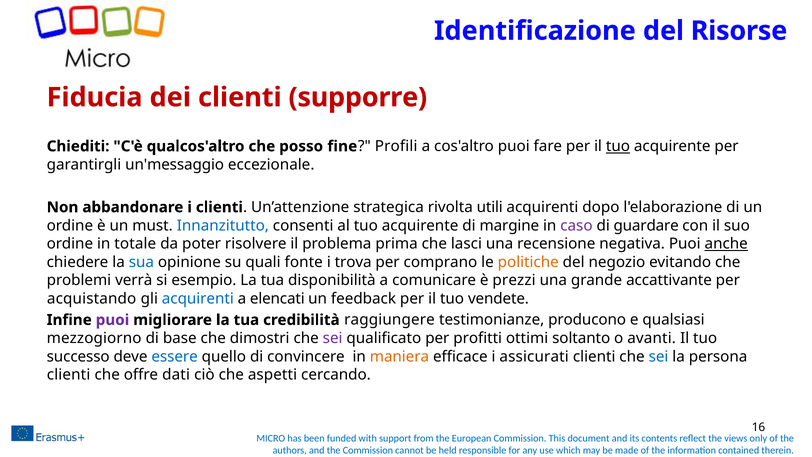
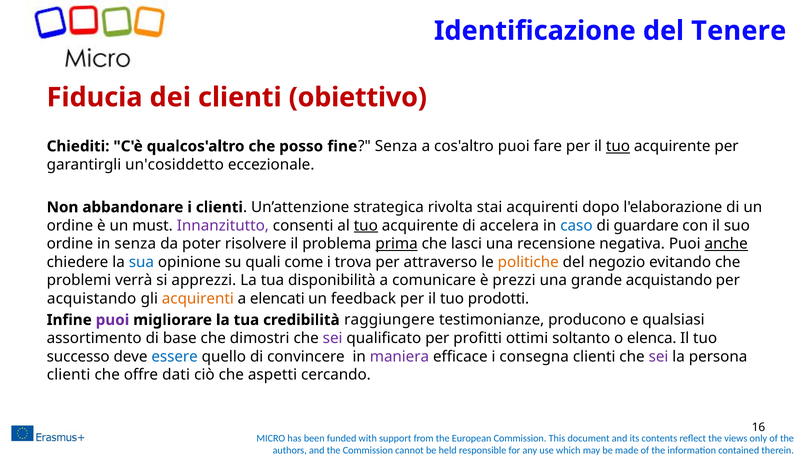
Risorse: Risorse -> Tenere (739, 31)
supporre: supporre -> obiettivo (358, 97)
Profili: Profili -> Senza (396, 146)
un'messaggio: un'messaggio -> un'cosiddetto (175, 164)
utili: utili -> stai (490, 207)
Innanzitutto colour: blue -> purple (223, 225)
tuo underline: none -> present (366, 225)
margine: margine -> accelera (509, 225)
caso colour: purple -> blue (576, 225)
in totale: totale -> senza (135, 244)
prima underline: none -> present (397, 244)
fonte: fonte -> come (304, 262)
comprano: comprano -> attraverso (440, 262)
esempio: esempio -> apprezzi (204, 280)
grande accattivante: accattivante -> acquistando (669, 280)
acquirenti colour: blue -> orange (198, 298)
vendete: vendete -> prodotti (498, 298)
mezzogiorno: mezzogiorno -> assortimento (94, 338)
avanti: avanti -> elenca (652, 338)
maniera colour: orange -> purple (399, 356)
assicurati: assicurati -> consegna (534, 356)
sei colour: blue -> purple (659, 356)
